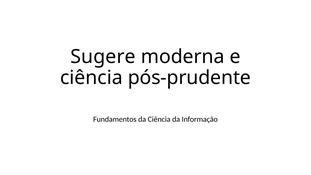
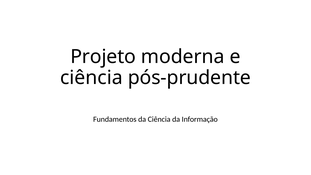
Sugere: Sugere -> Projeto (103, 57)
